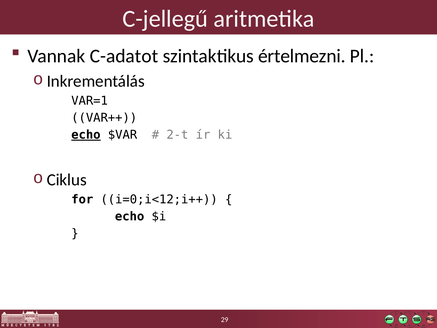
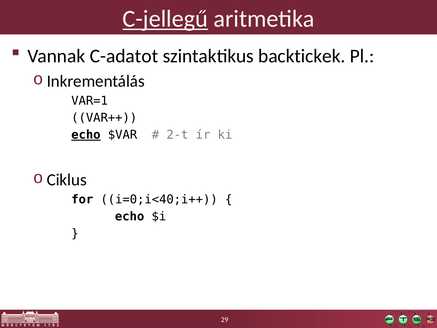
C-jellegű underline: none -> present (165, 19)
értelmezni: értelmezni -> backtickek (302, 56)
i=0;i<12;i++: i=0;i<12;i++ -> i=0;i<40;i++ (159, 199)
